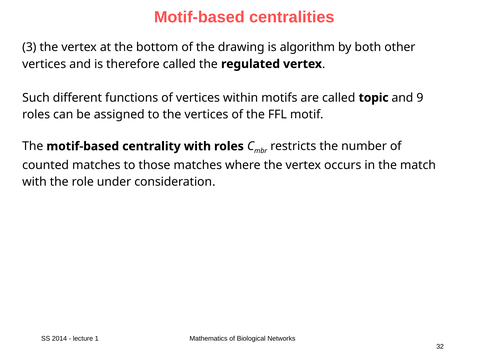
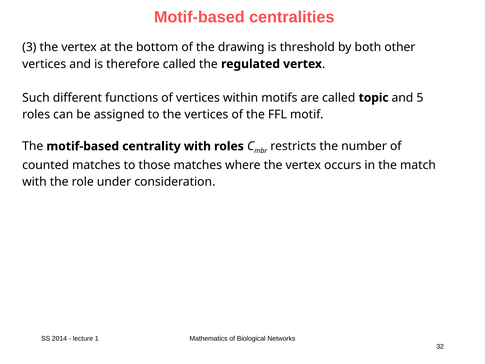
algorithm: algorithm -> threshold (307, 47)
9: 9 -> 5 (420, 98)
